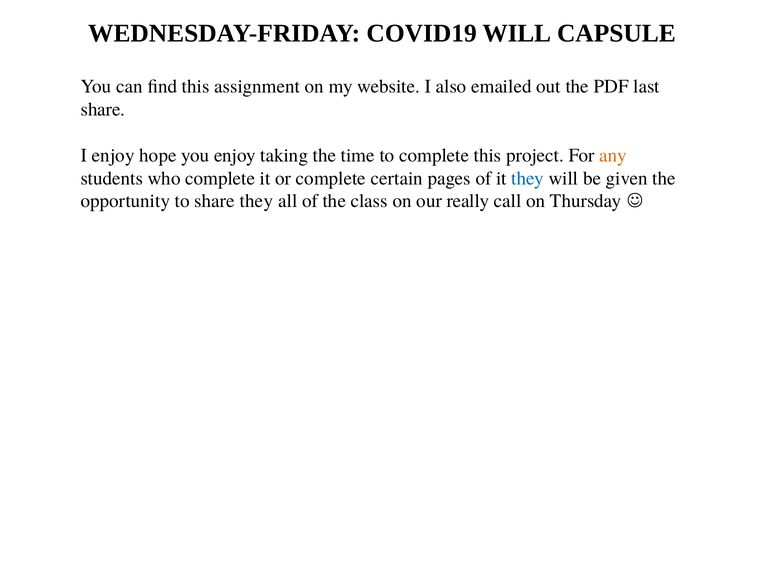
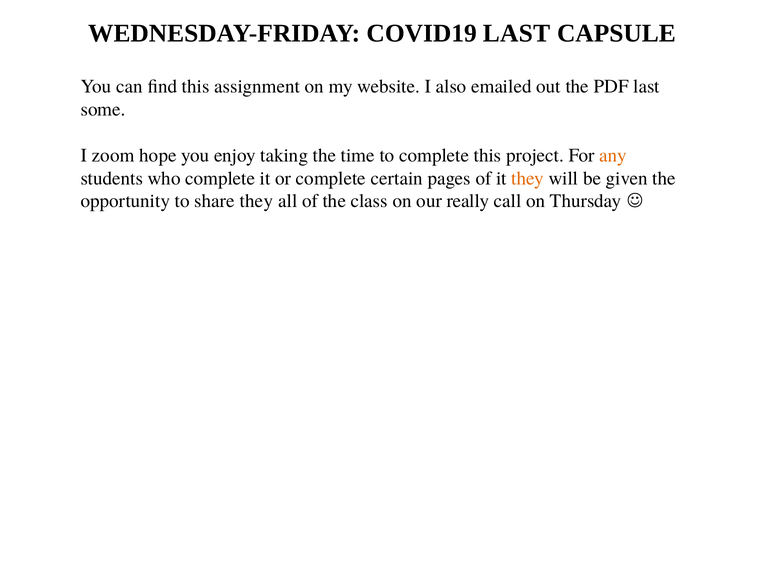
COVID19 WILL: WILL -> LAST (516, 34)
share: share -> some (103, 109)
I enjoy: enjoy -> zoom (113, 155)
they colour: blue -> orange (528, 178)
